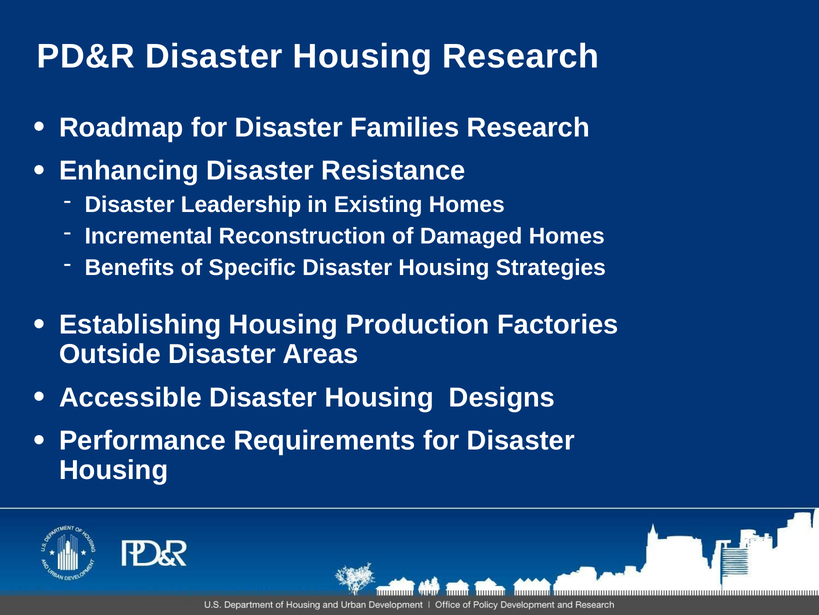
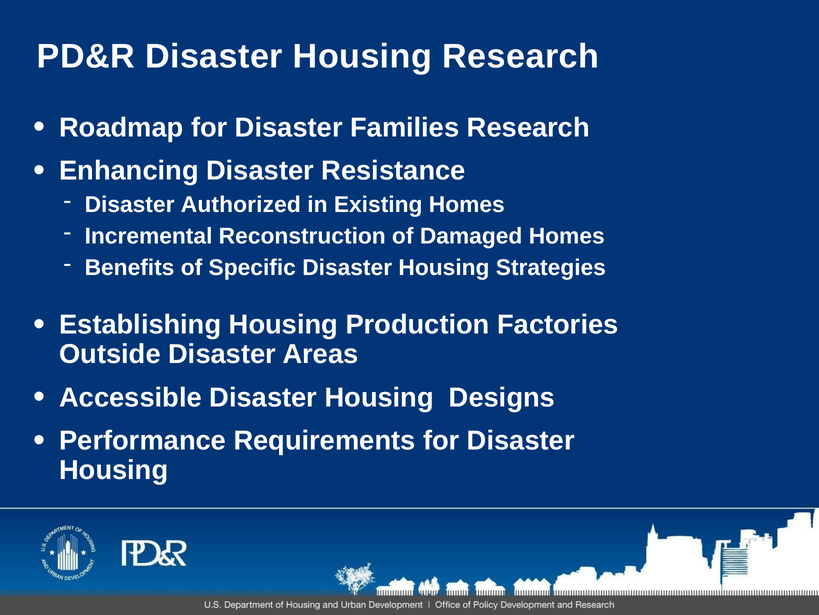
Leadership: Leadership -> Authorized (241, 205)
